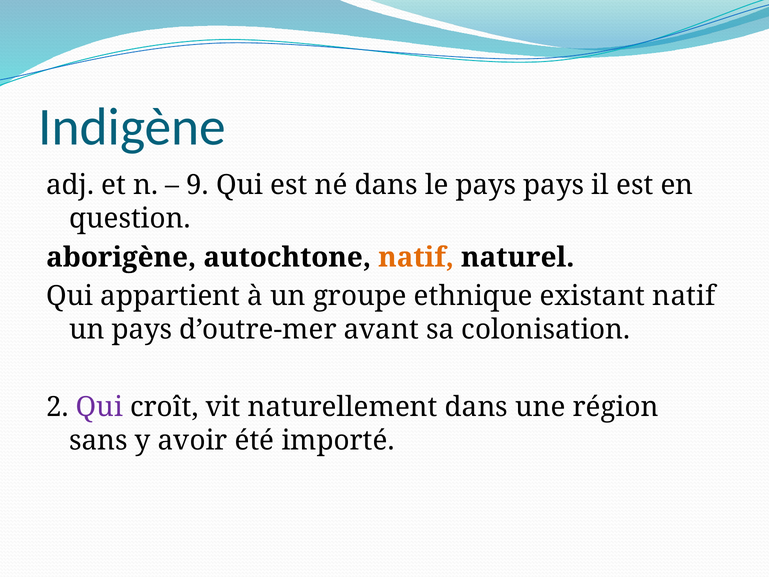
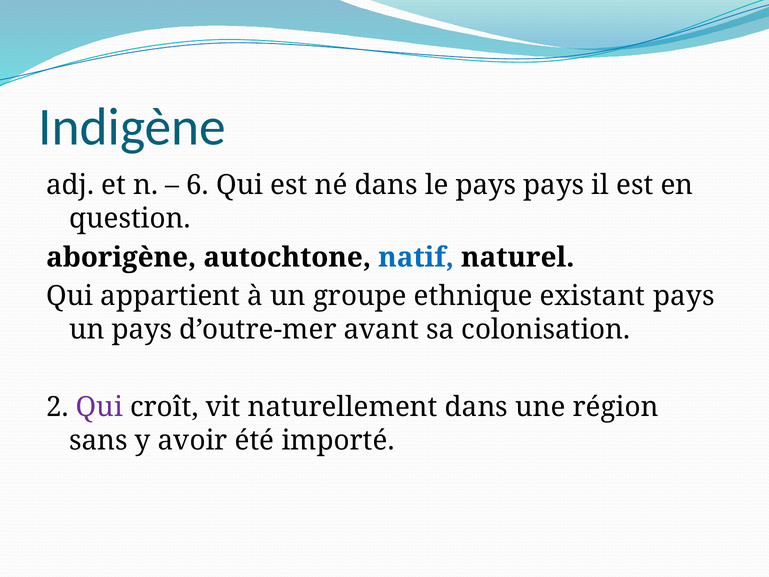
9: 9 -> 6 (198, 185)
natif colour: orange -> blue (416, 257)
existant natif: natif -> pays (684, 296)
